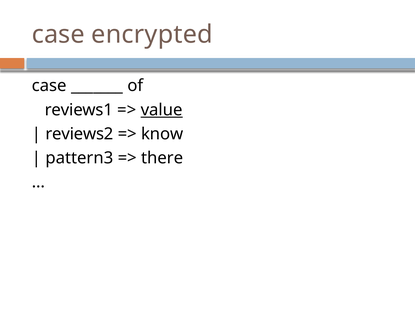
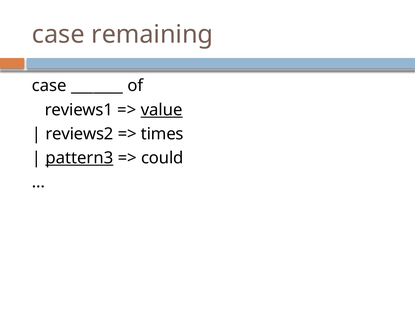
encrypted: encrypted -> remaining (152, 35)
know: know -> times (162, 134)
pattern3 underline: none -> present (79, 158)
there: there -> could (162, 158)
